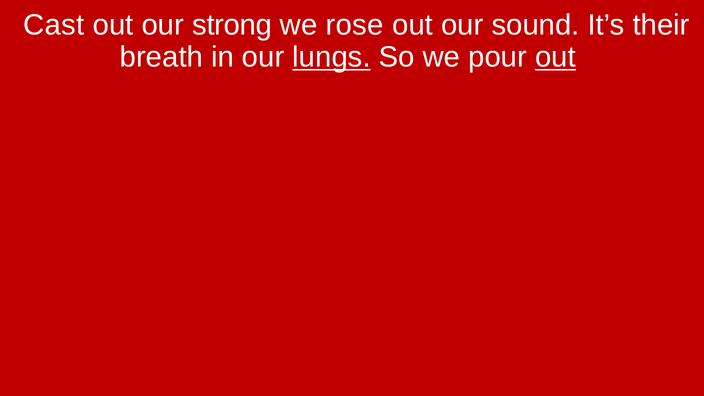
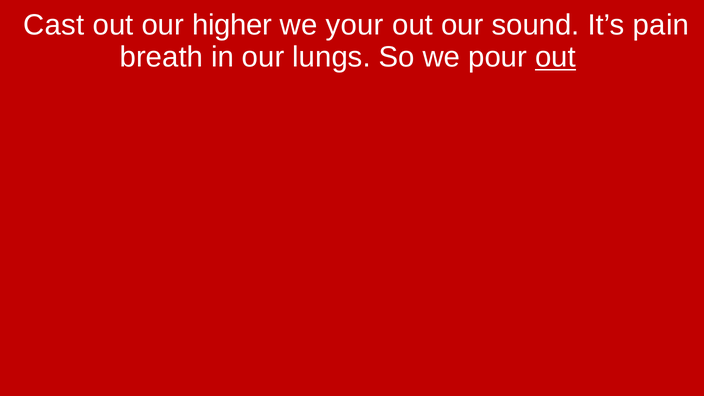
strong: strong -> higher (232, 25)
rose: rose -> your (355, 25)
their: their -> pain (661, 25)
lungs underline: present -> none (332, 57)
